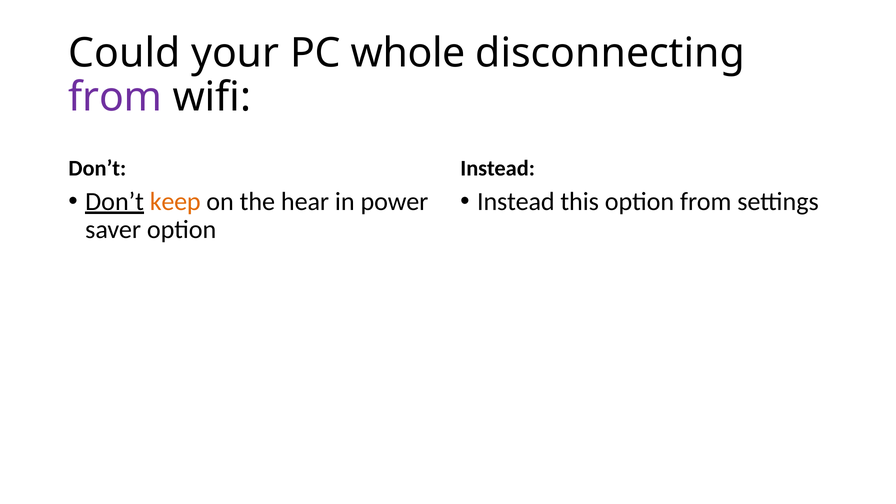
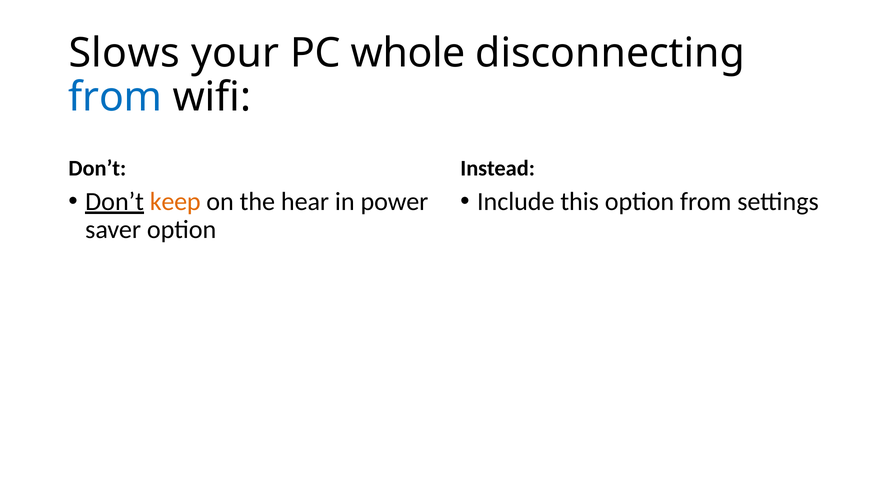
Could: Could -> Slows (124, 53)
from colour: purple -> blue (115, 97)
Instead: Instead -> Include (516, 201)
